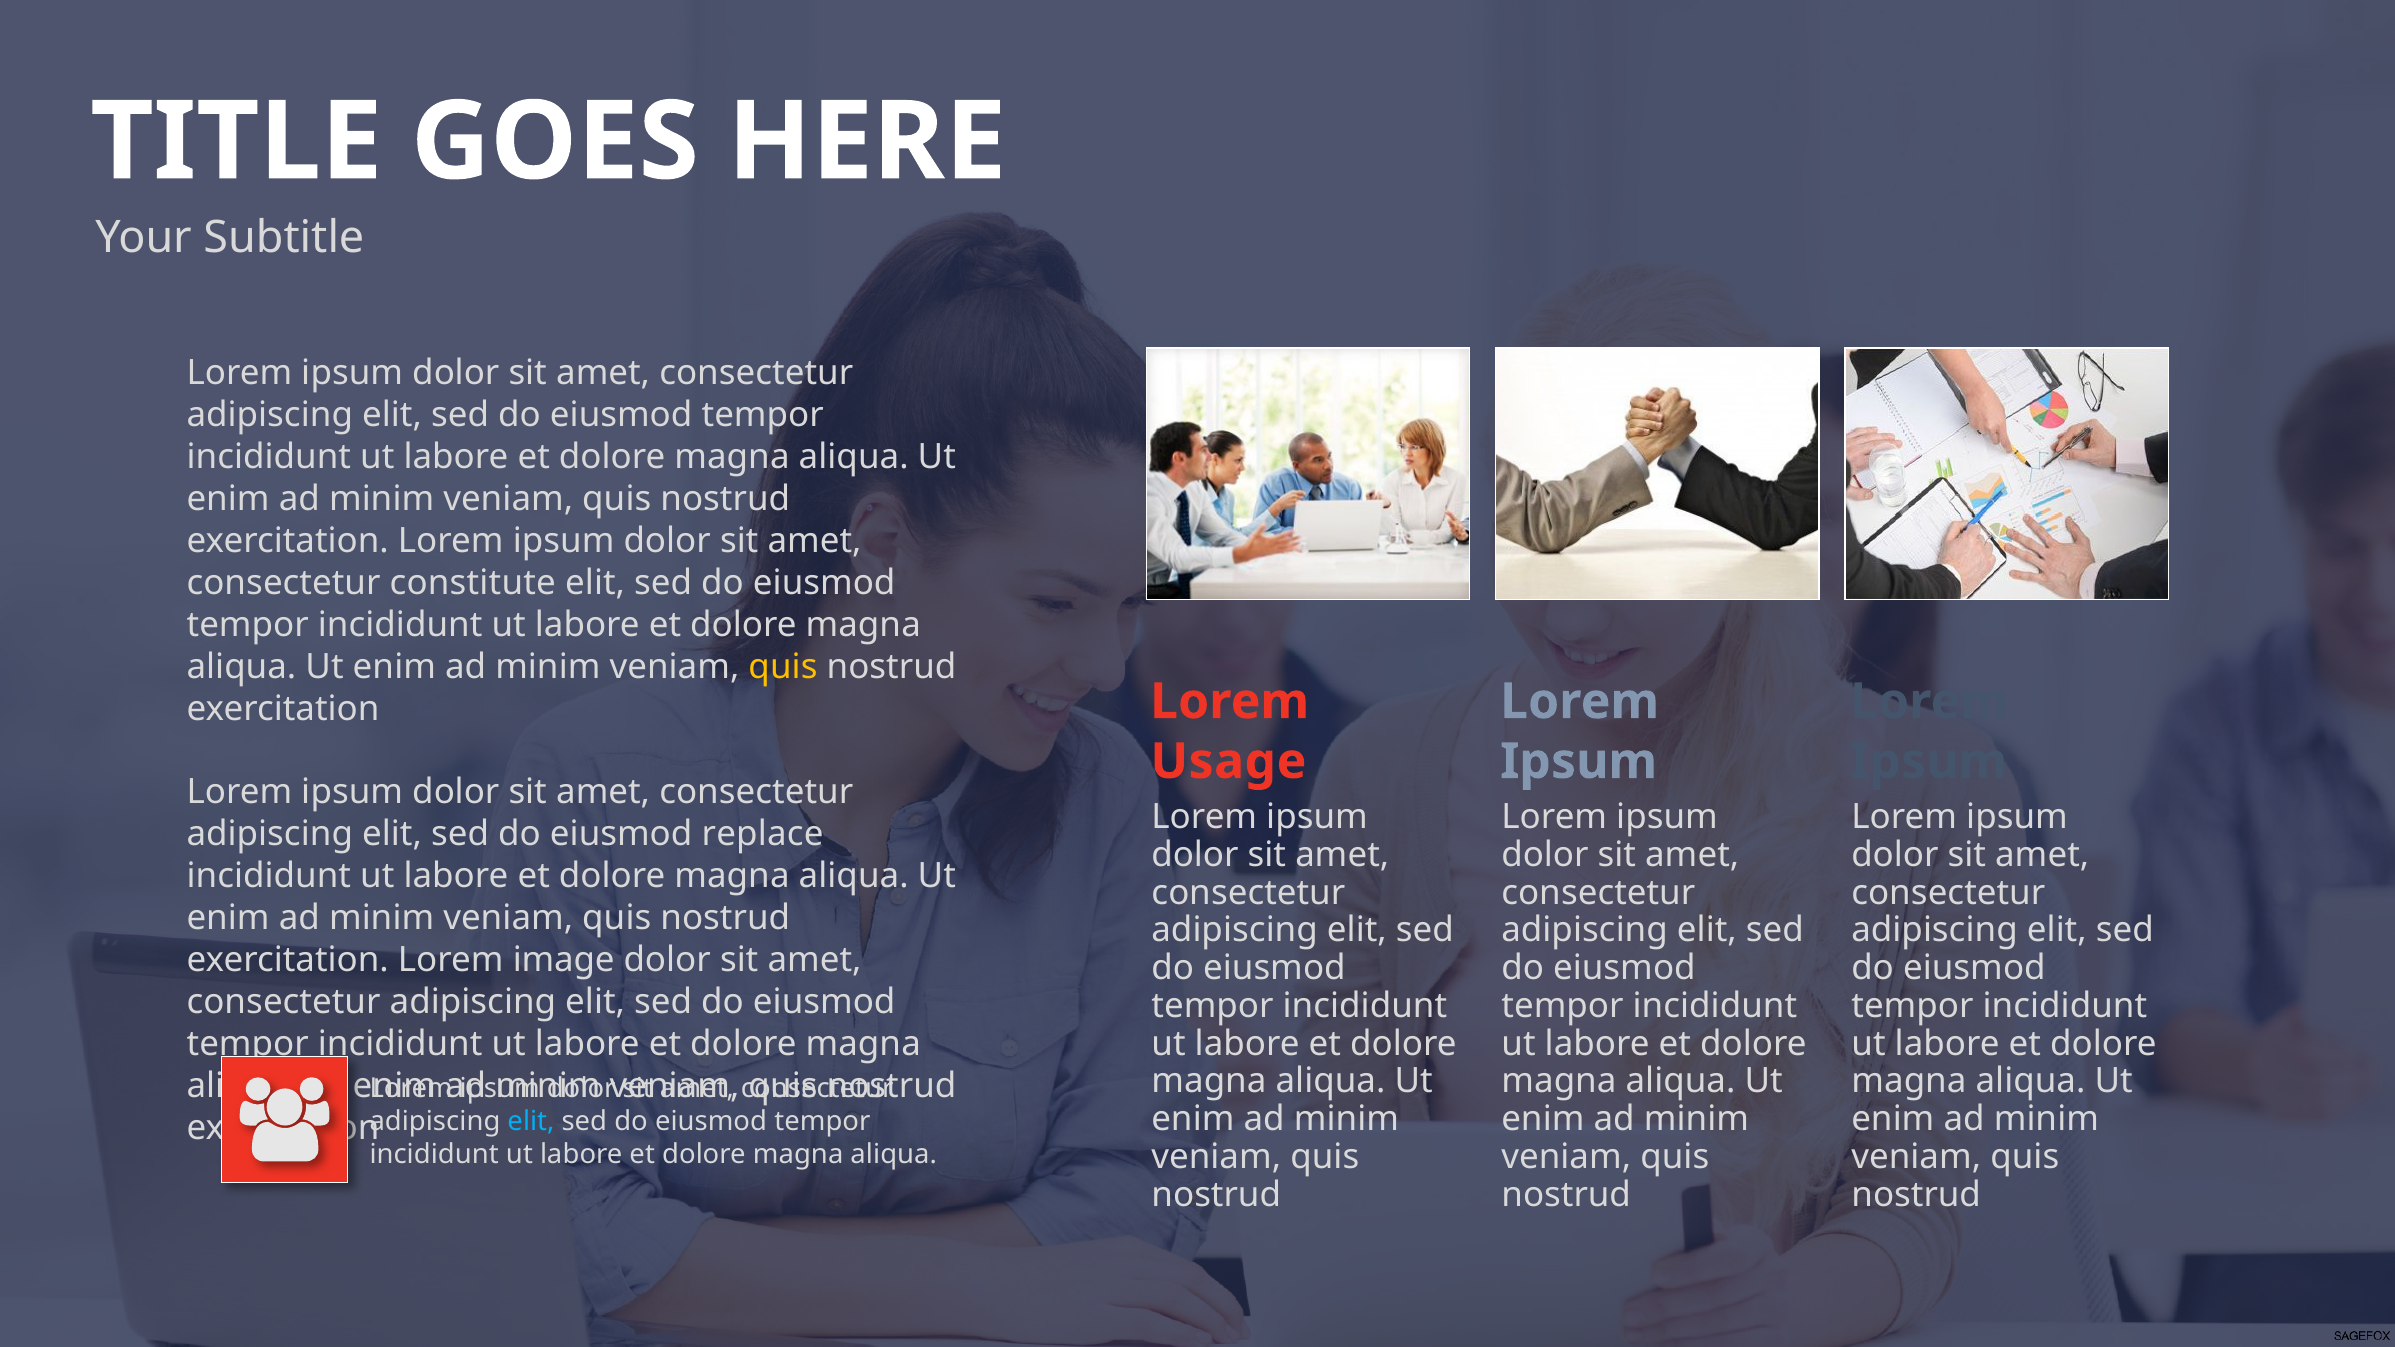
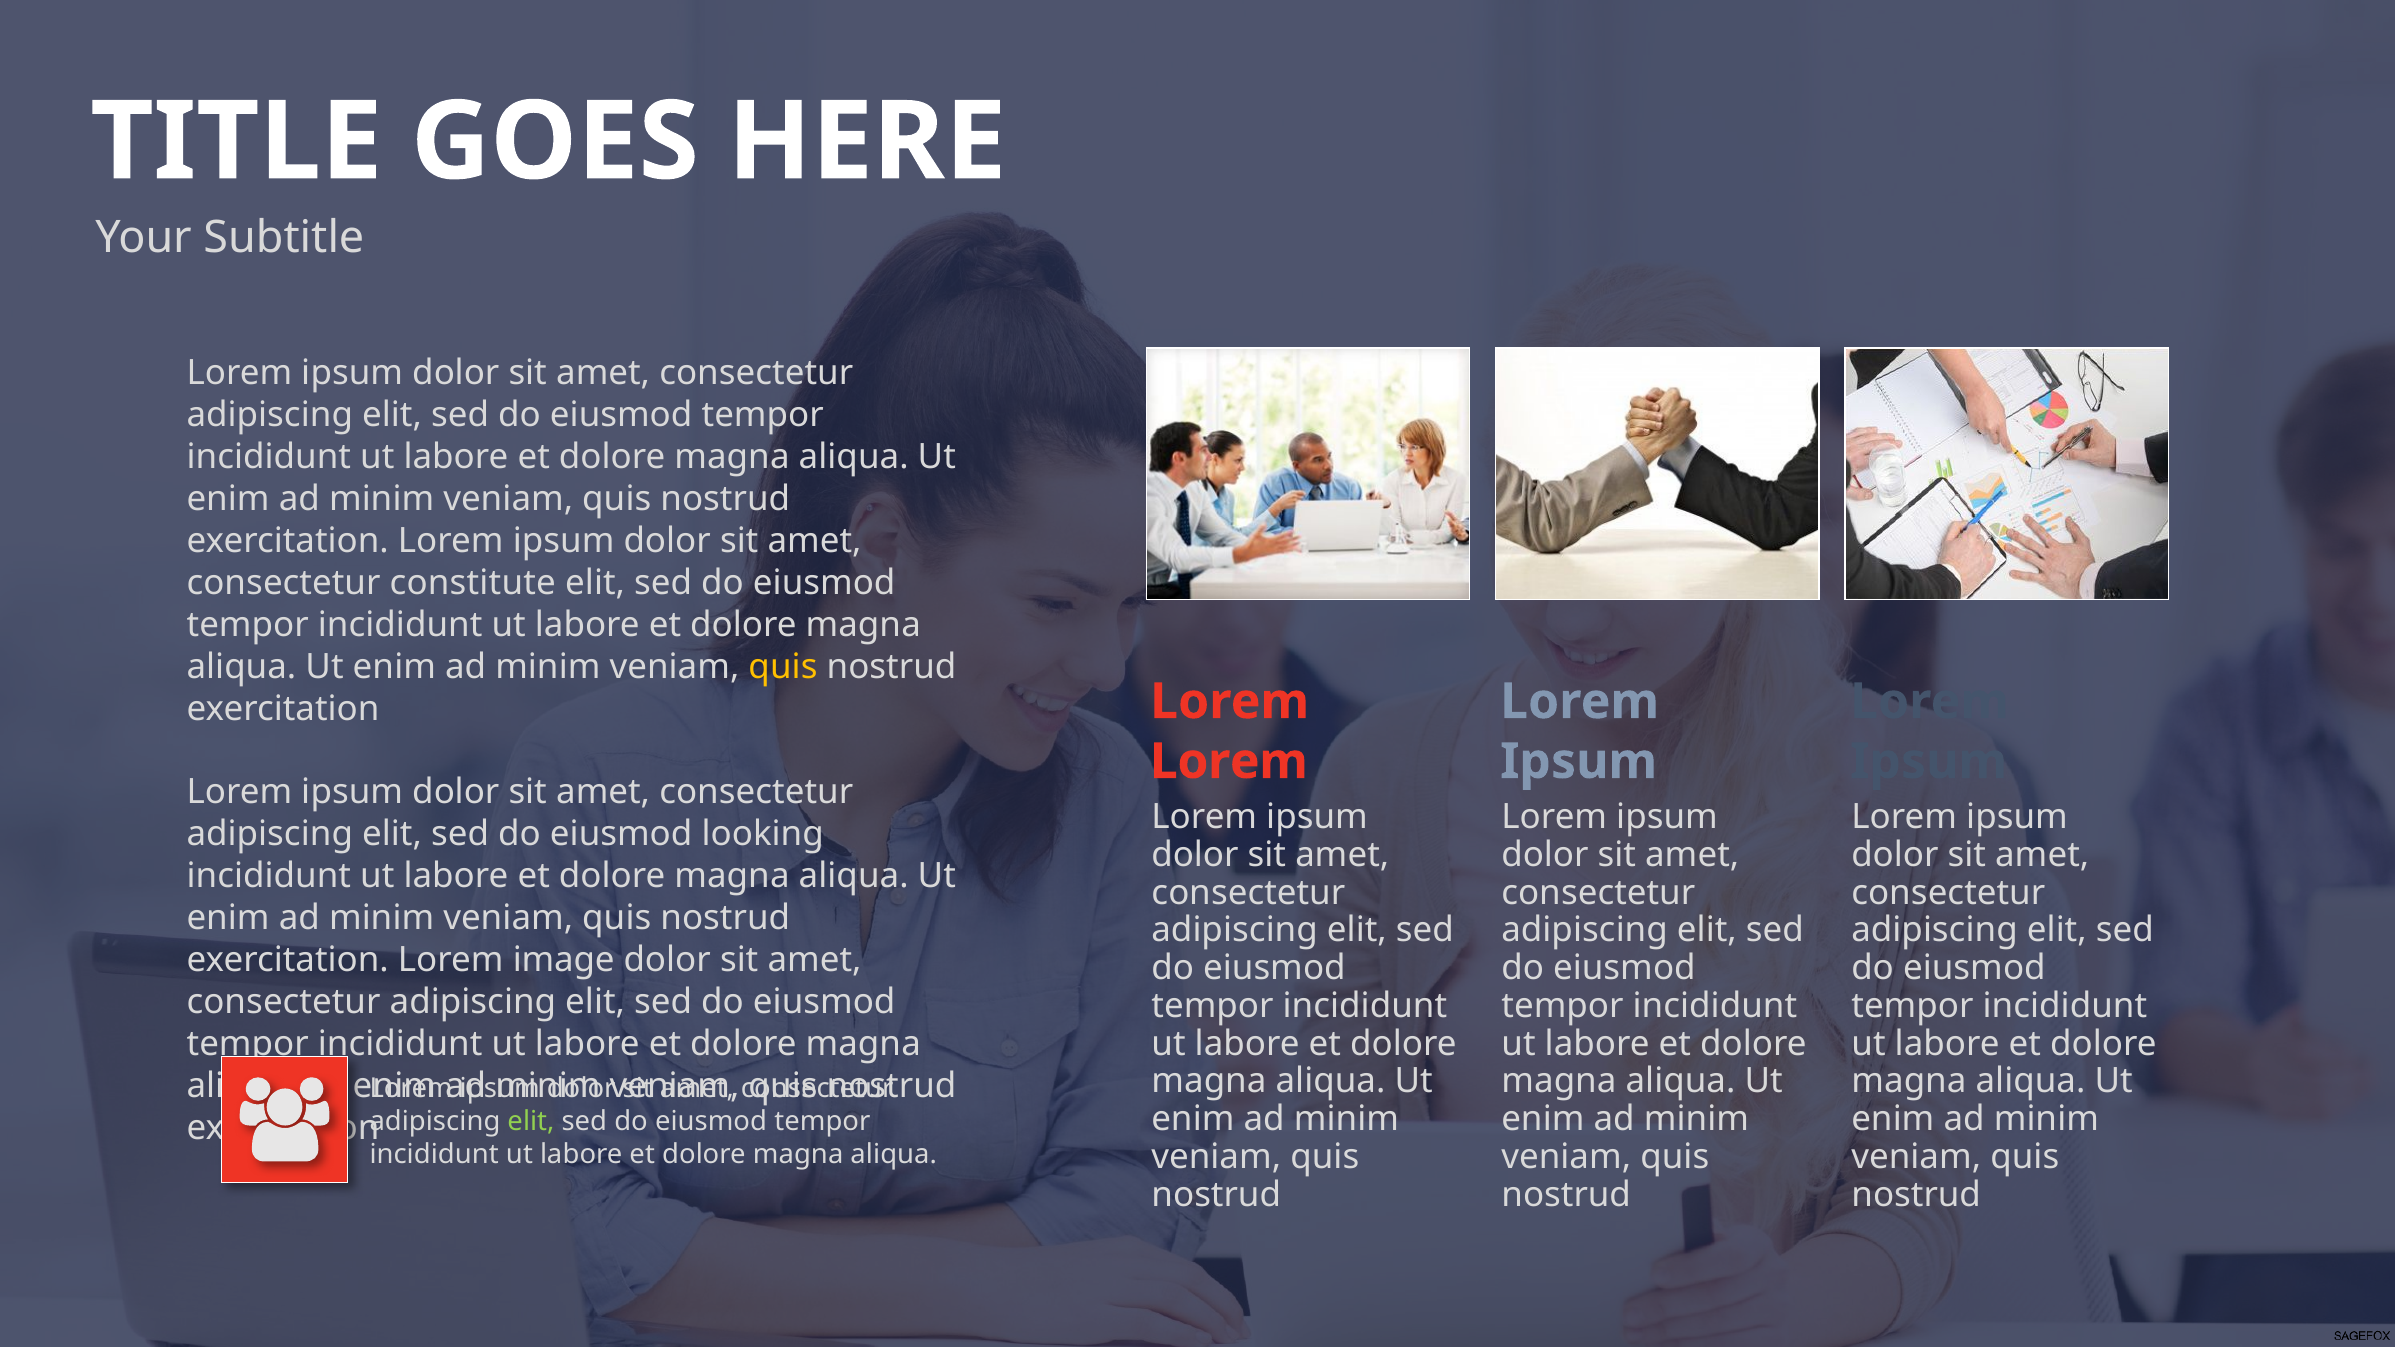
Usage: Usage -> Lorem (1229, 762)
replace: replace -> looking (763, 834)
elit colour: light blue -> light green (531, 1121)
